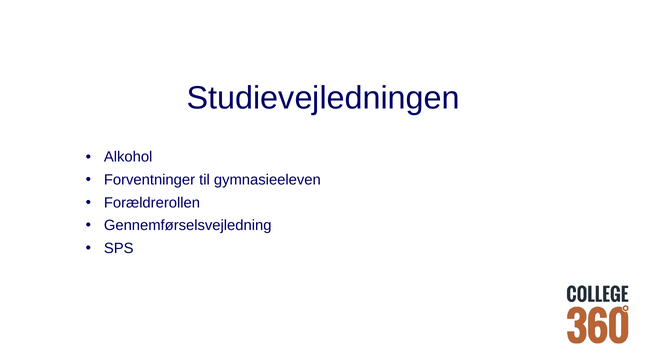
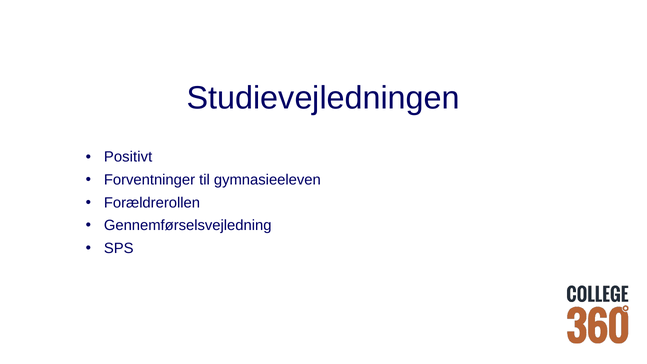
Alkohol: Alkohol -> Positivt (128, 157)
